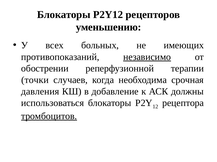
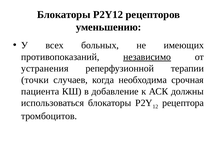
обострении: обострении -> устранения (45, 69)
давления: давления -> пациента (40, 92)
тромбоцитов underline: present -> none (49, 117)
